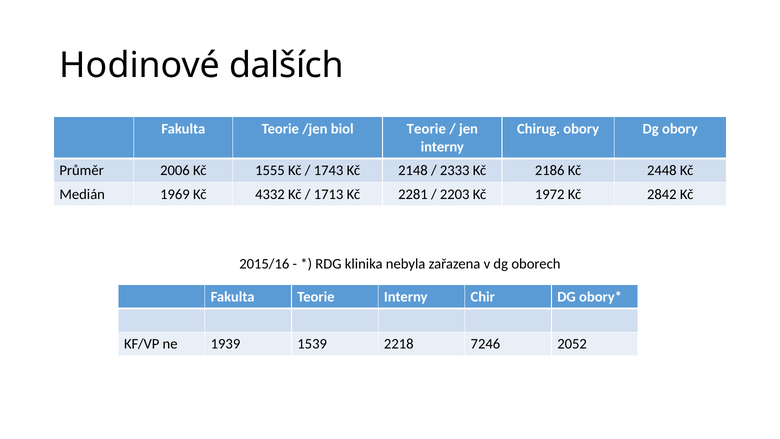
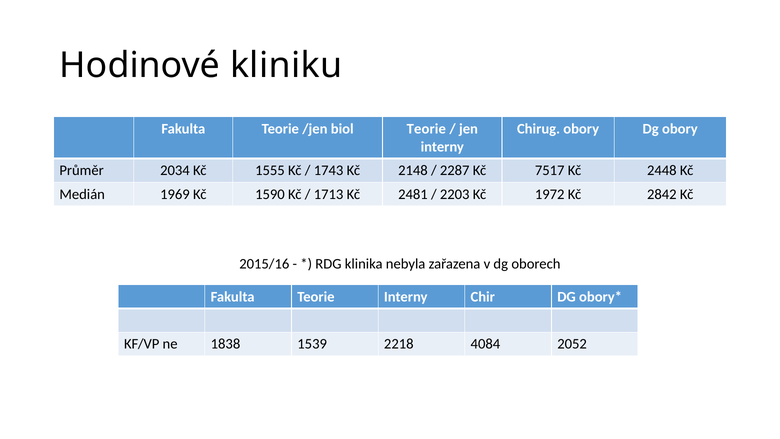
dalších: dalších -> kliniku (286, 66)
2006: 2006 -> 2034 (175, 170)
2333: 2333 -> 2287 (455, 170)
2186: 2186 -> 7517 (550, 170)
4332: 4332 -> 1590 (270, 194)
2281: 2281 -> 2481 (413, 194)
1939: 1939 -> 1838 (225, 344)
7246: 7246 -> 4084 (485, 344)
